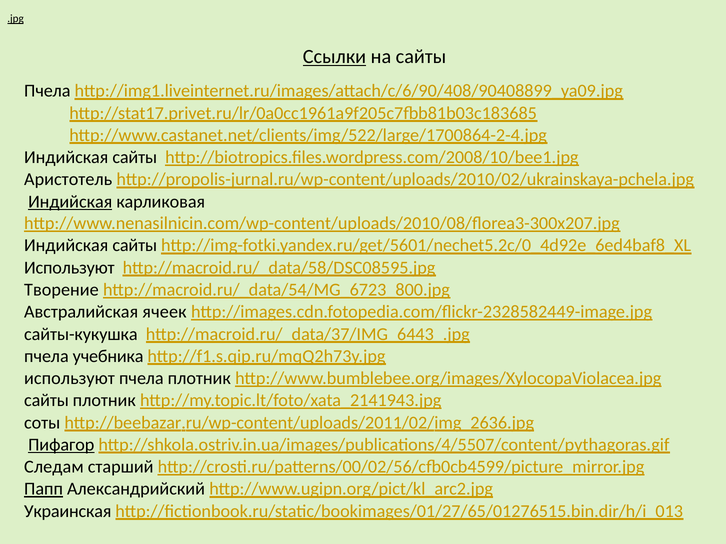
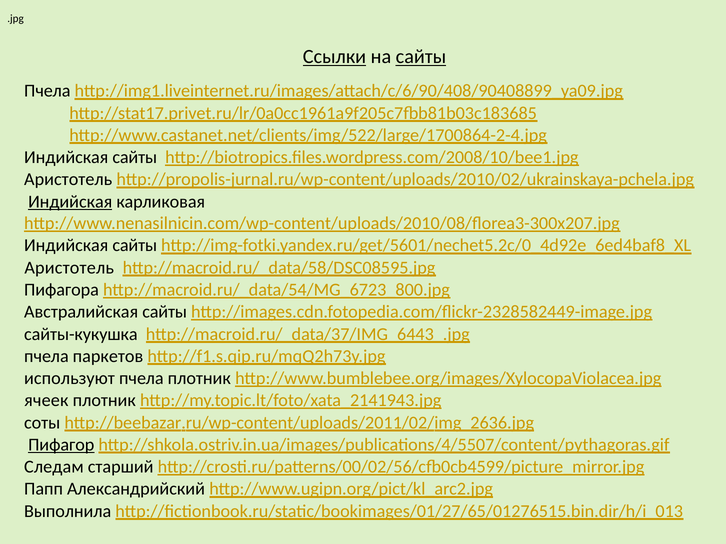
.jpg underline: present -> none (16, 19)
сайты underline: none -> present (421, 57)
Используют: Используют -> Аристотель (69, 268)
Творение: Творение -> Пифагора (61, 290)
Австралийская ячеек: ячеек -> сайты (165, 312)
учебника: учебника -> паркетов (108, 356)
сайты: сайты -> ячеек (46, 401)
Папп underline: present -> none (44, 489)
Украинская: Украинская -> Выполнила (68, 512)
